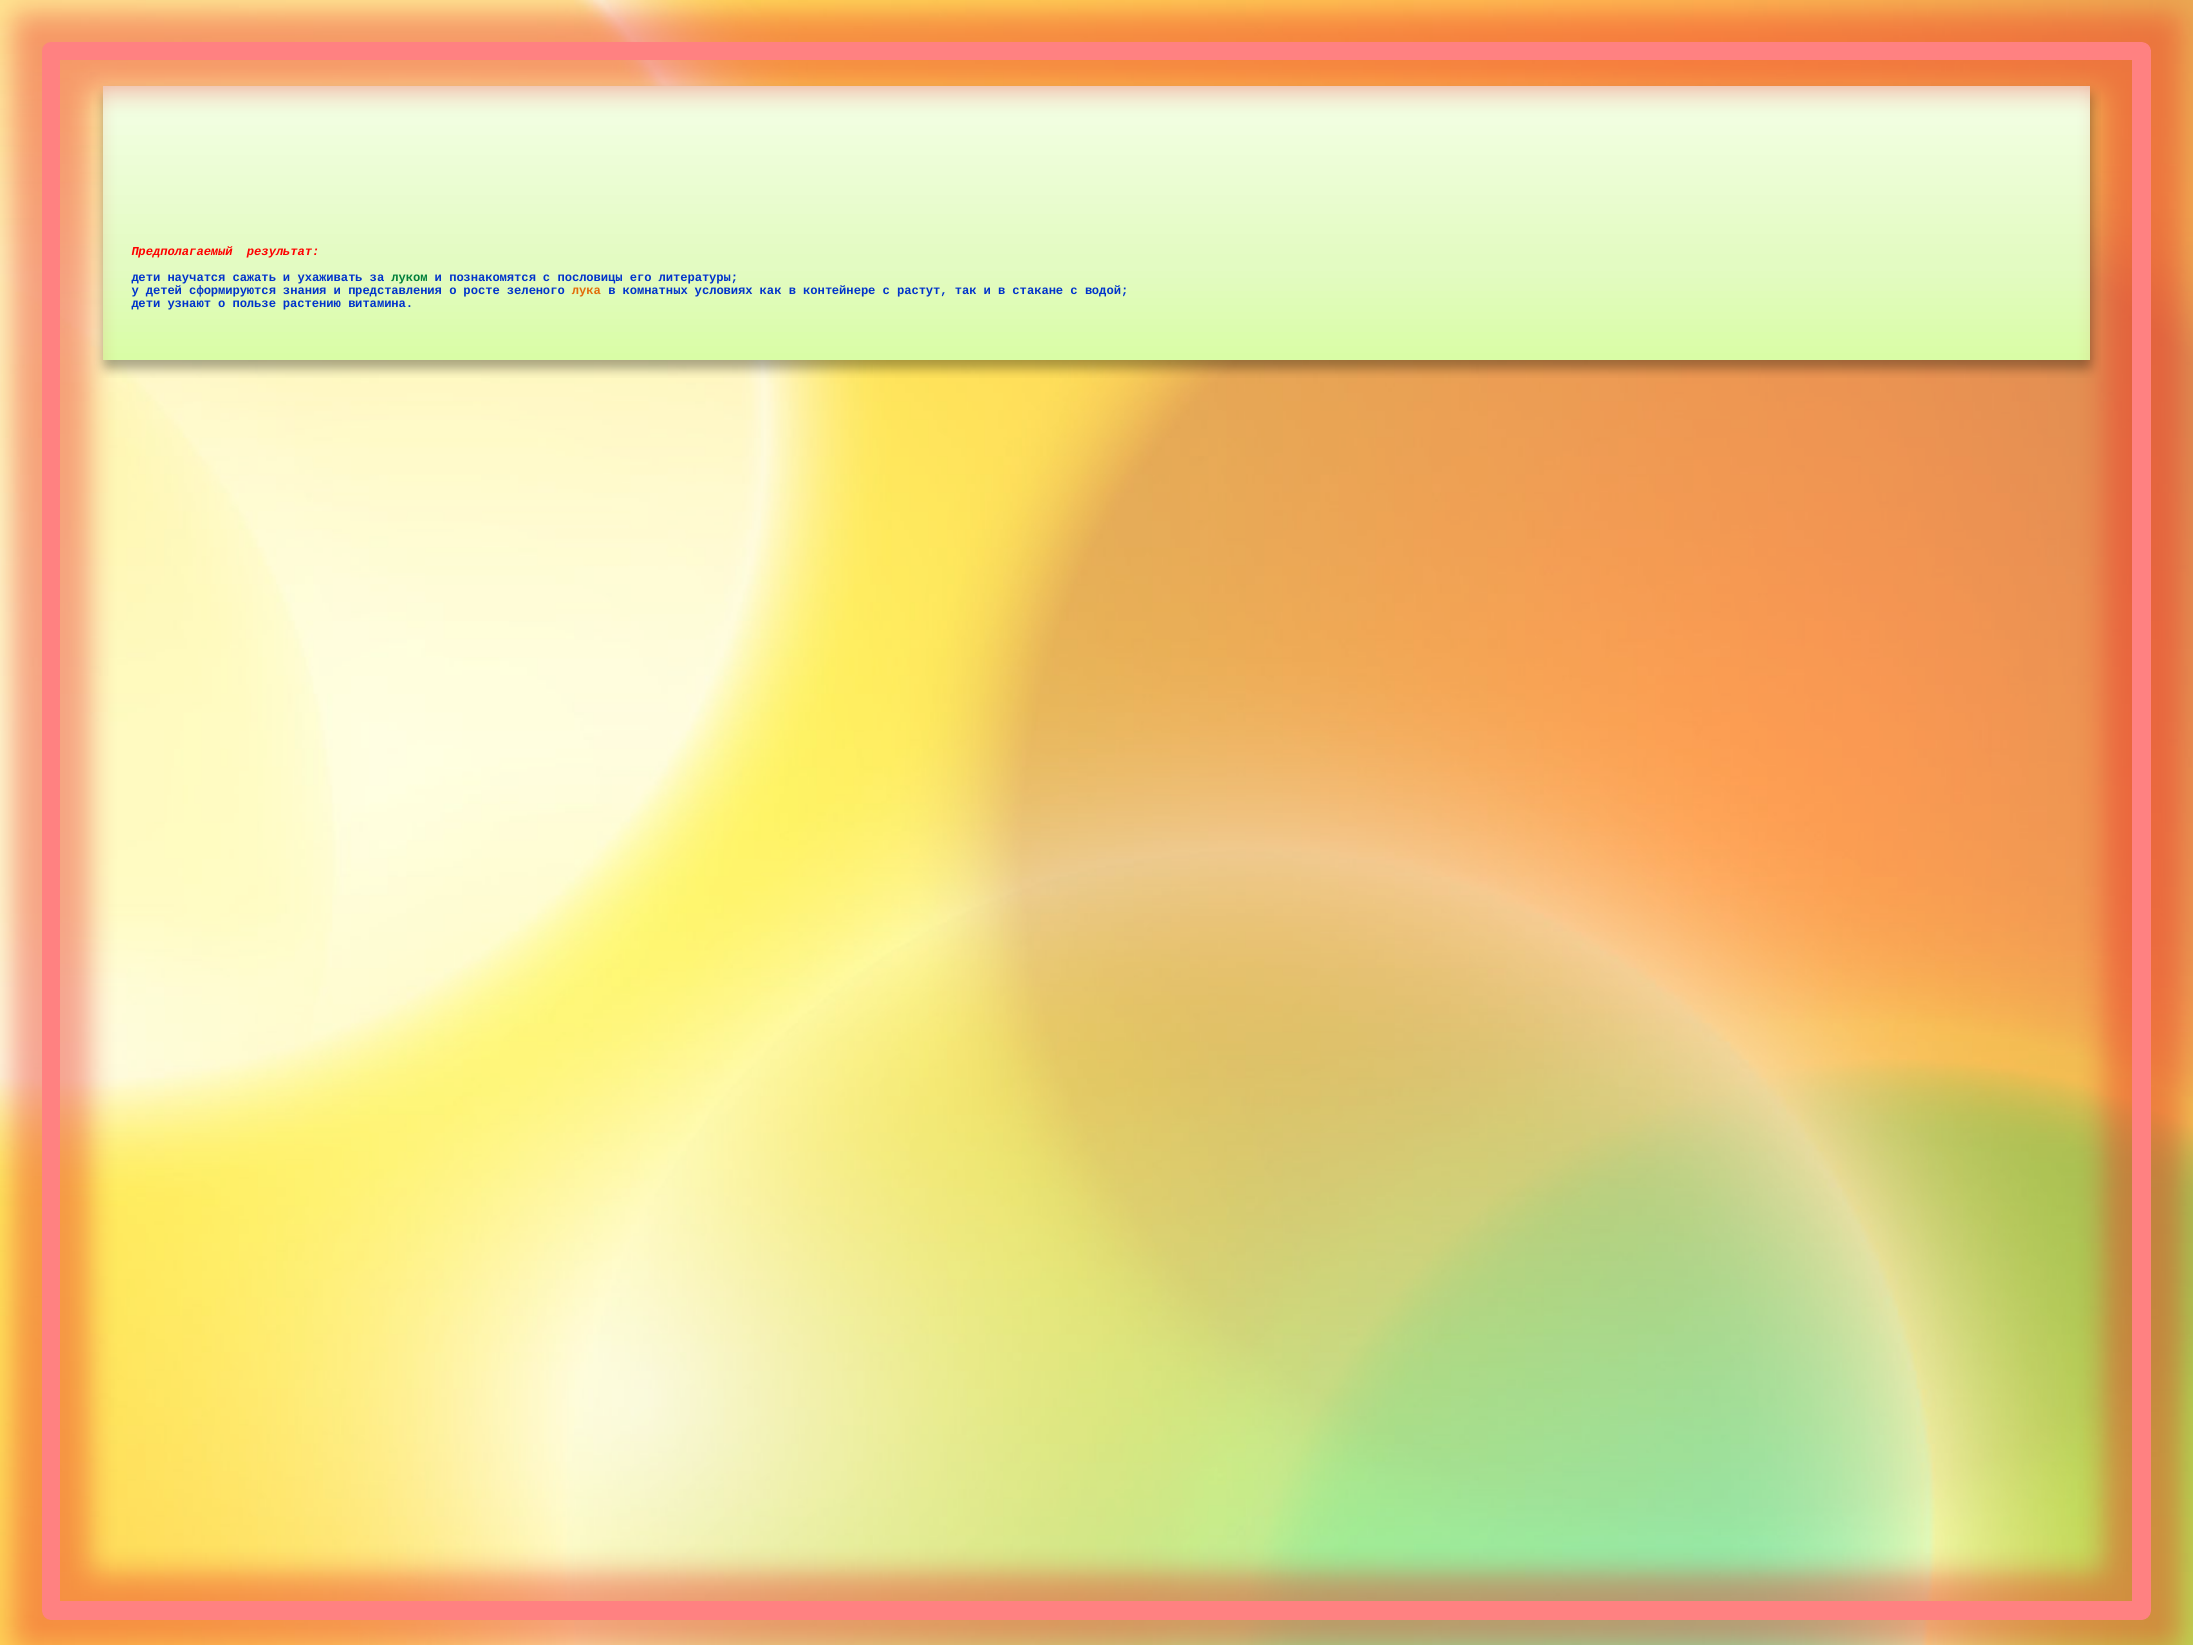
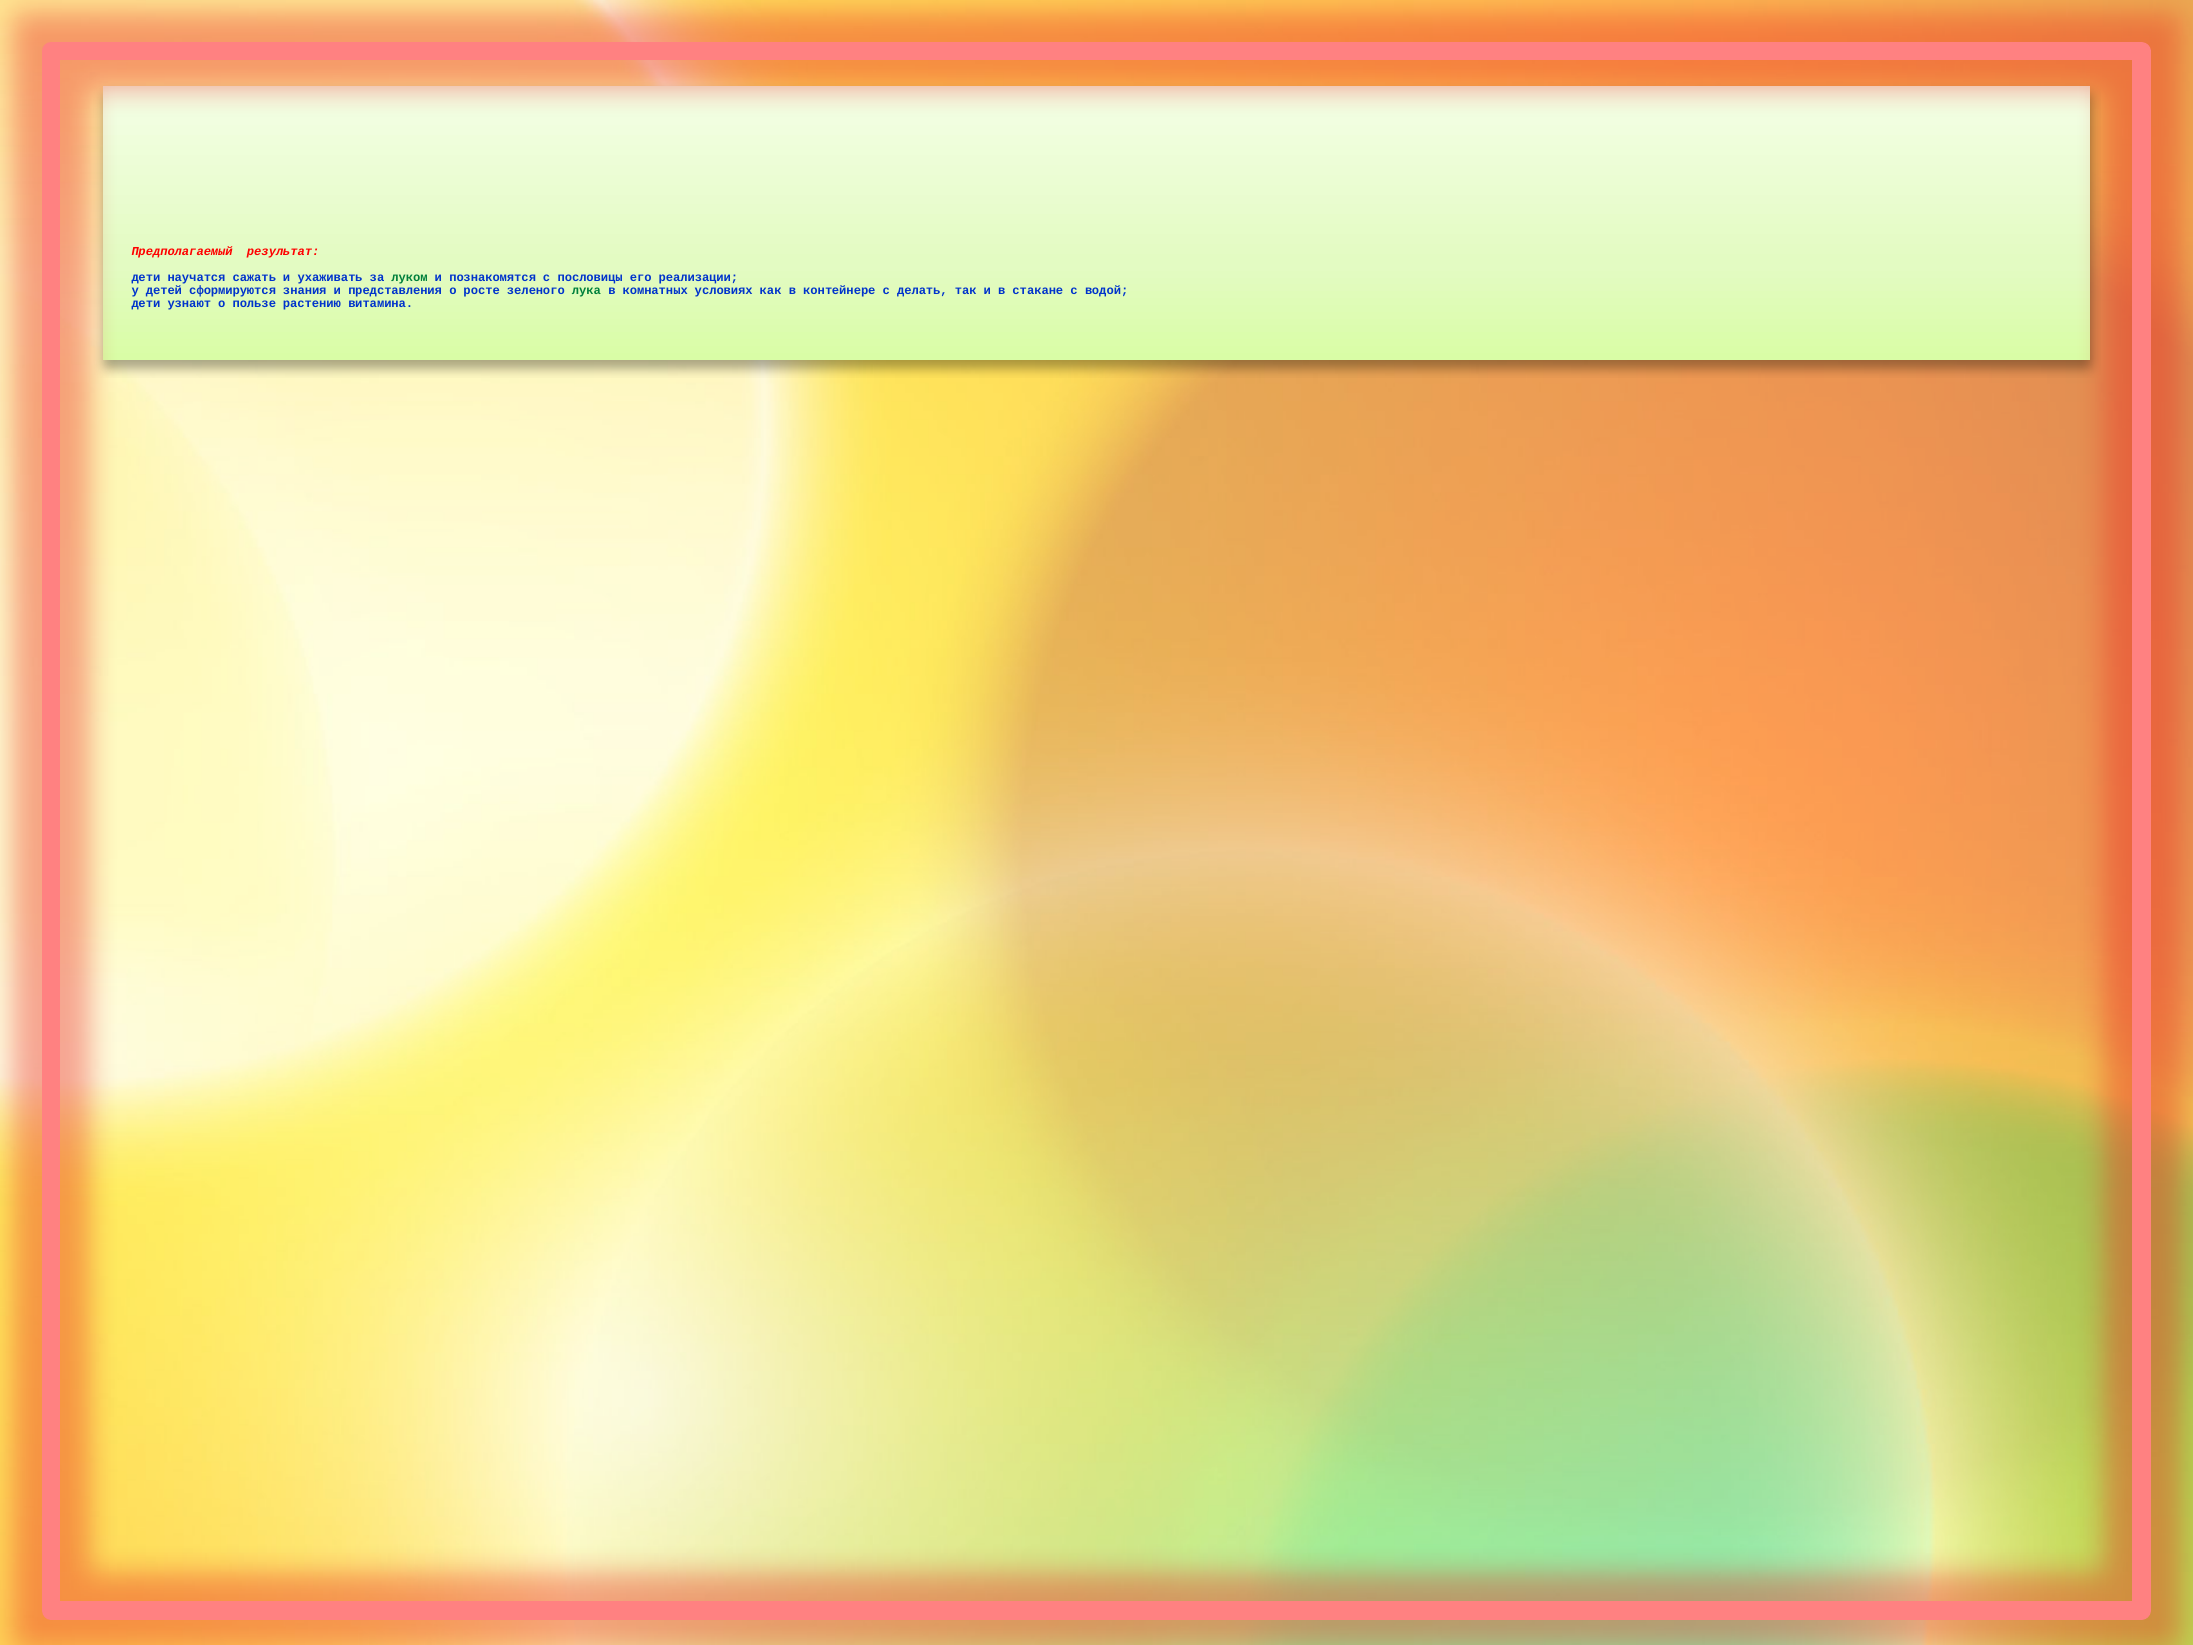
литературы: литературы -> реализации (698, 277)
лука colour: orange -> green (586, 290)
растут: растут -> делать (922, 290)
